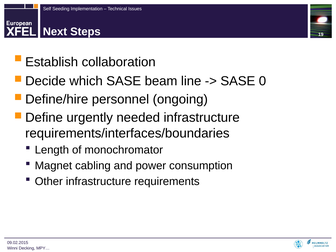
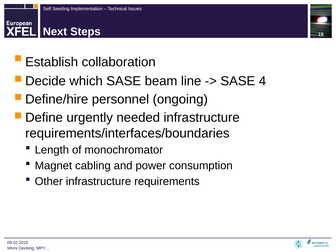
0: 0 -> 4 (262, 81)
